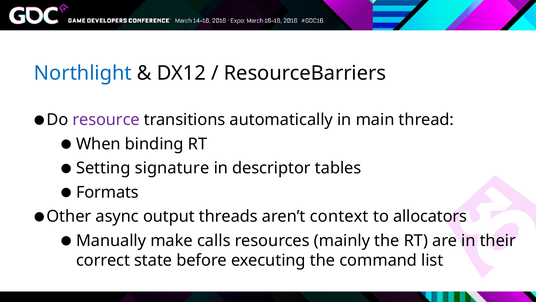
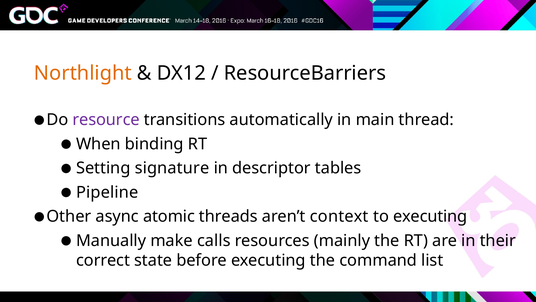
Northlight colour: blue -> orange (83, 73)
Formats: Formats -> Pipeline (107, 192)
output: output -> atomic (169, 216)
to allocators: allocators -> executing (430, 216)
